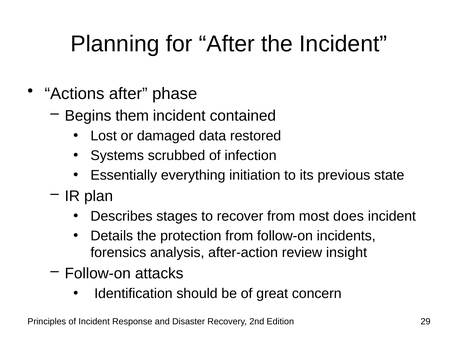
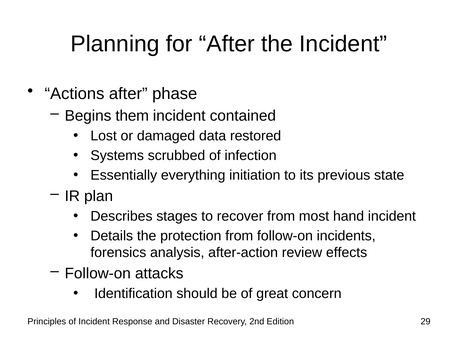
does: does -> hand (349, 216)
insight: insight -> effects (347, 252)
